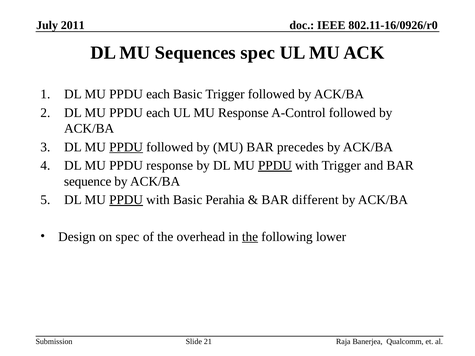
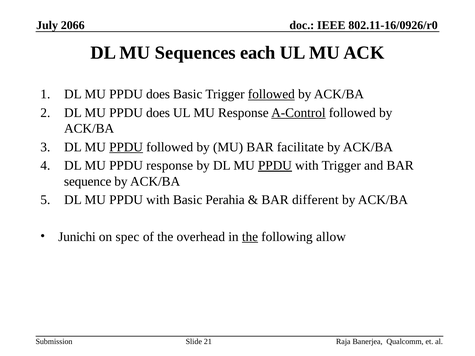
2011: 2011 -> 2066 (73, 25)
Sequences spec: spec -> each (258, 53)
each: each -> does (158, 94)
followed underline: none -> present (271, 94)
each: each -> does (158, 113)
A-Control underline: none -> present (298, 113)
precedes: precedes -> facilitate (300, 147)
PPDU underline: present -> none (126, 200)
Design: Design -> Junichi (77, 237)
lower: lower -> allow (331, 237)
